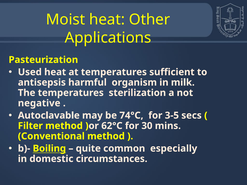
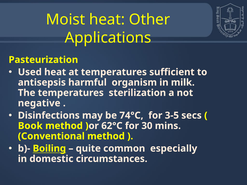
Autoclavable: Autoclavable -> Disinfections (49, 116)
Filter: Filter -> Book (30, 126)
